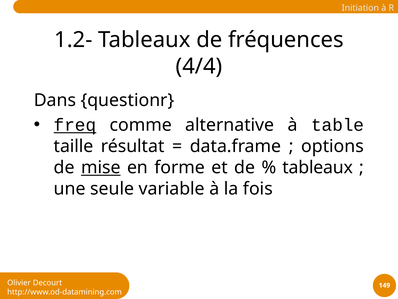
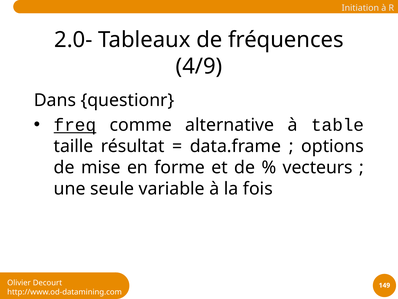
1.2-: 1.2- -> 2.0- (73, 40)
4/4: 4/4 -> 4/9 (199, 66)
mise underline: present -> none (101, 167)
tableaux: tableaux -> vecteurs (318, 167)
